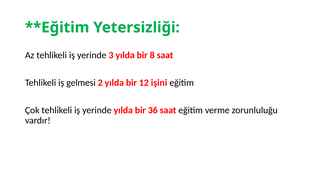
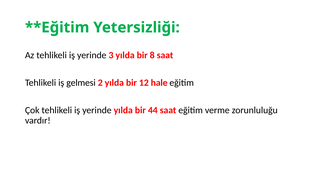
işini: işini -> hale (159, 83)
36: 36 -> 44 (153, 110)
